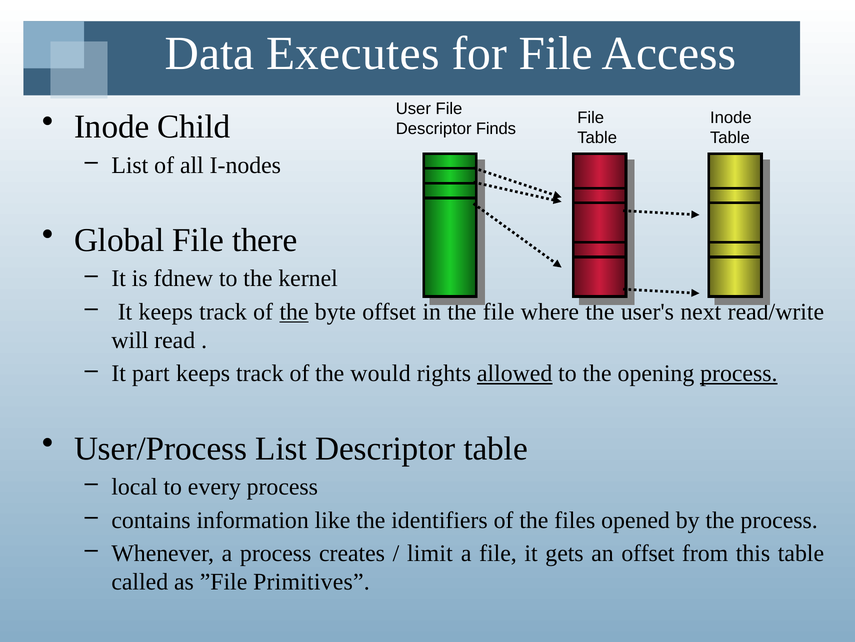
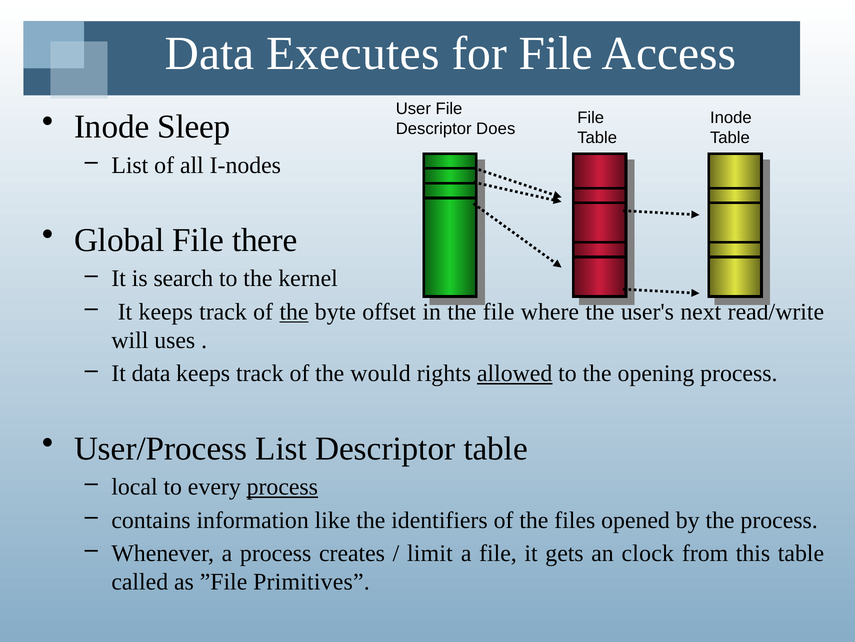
Child: Child -> Sleep (194, 127)
Finds: Finds -> Does (496, 129)
fdnew: fdnew -> search (183, 278)
read: read -> uses (175, 340)
It part: part -> data (151, 373)
process underline: present -> none (739, 373)
process underline: none -> present (282, 486)
an offset: offset -> clock (648, 553)
